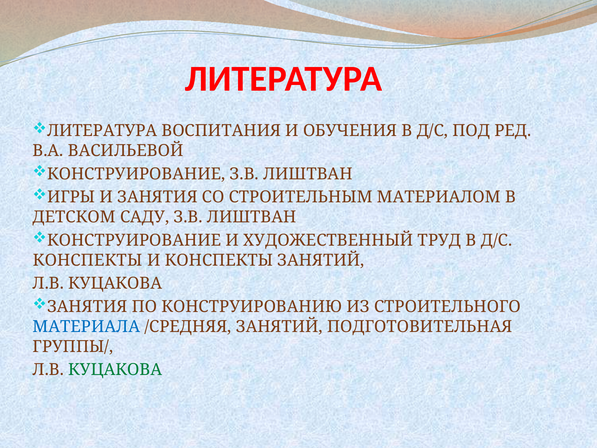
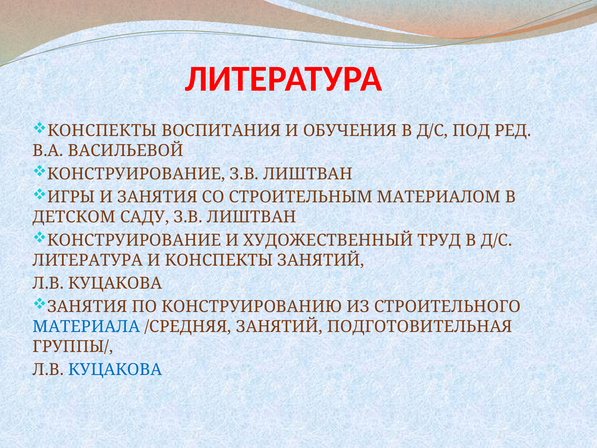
ЛИТЕРАТУРА: ЛИТЕРАТУРА -> КОНСПЕКТЫ (102, 131)
КОНСПЕКТЫ: КОНСПЕКТЫ -> ЛИТЕРАТУРА (88, 260)
КУЦАКОВА colour: green -> blue (115, 370)
